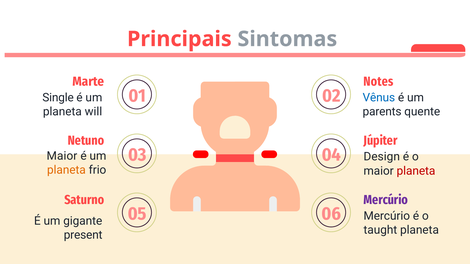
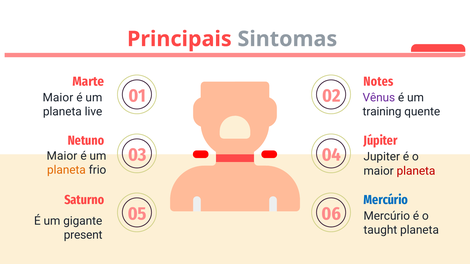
Single: Single -> Maior (58, 98)
Vênus colour: blue -> purple (379, 98)
will: will -> live (93, 112)
parents: parents -> training (382, 112)
Design: Design -> Jupiter (382, 157)
Mercúrio colour: purple -> blue (386, 200)
